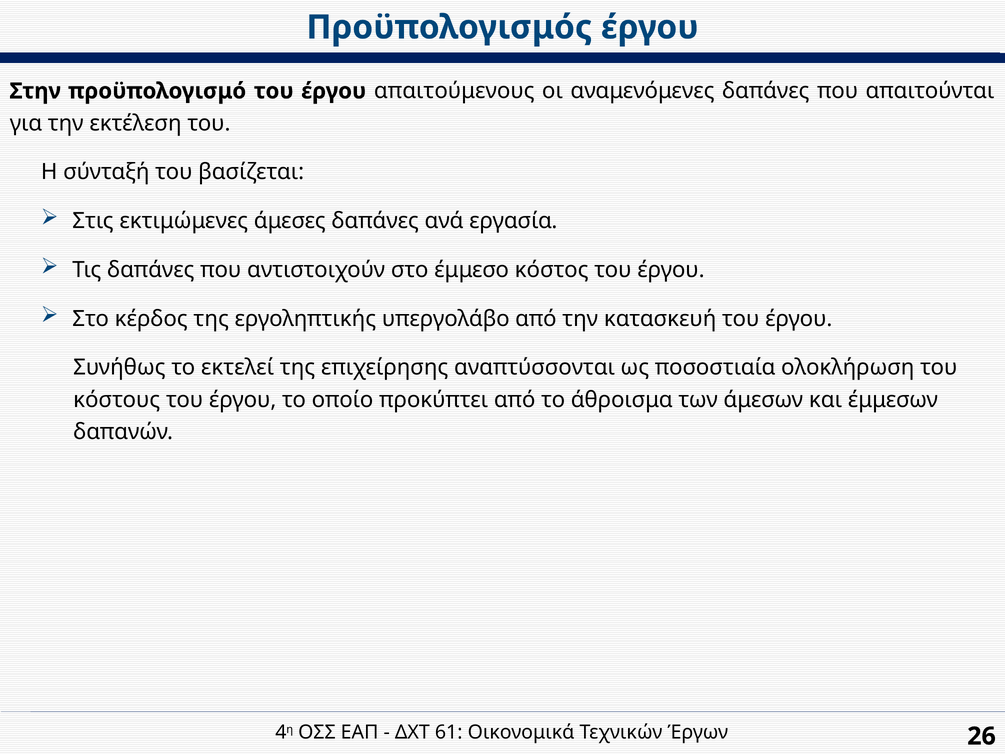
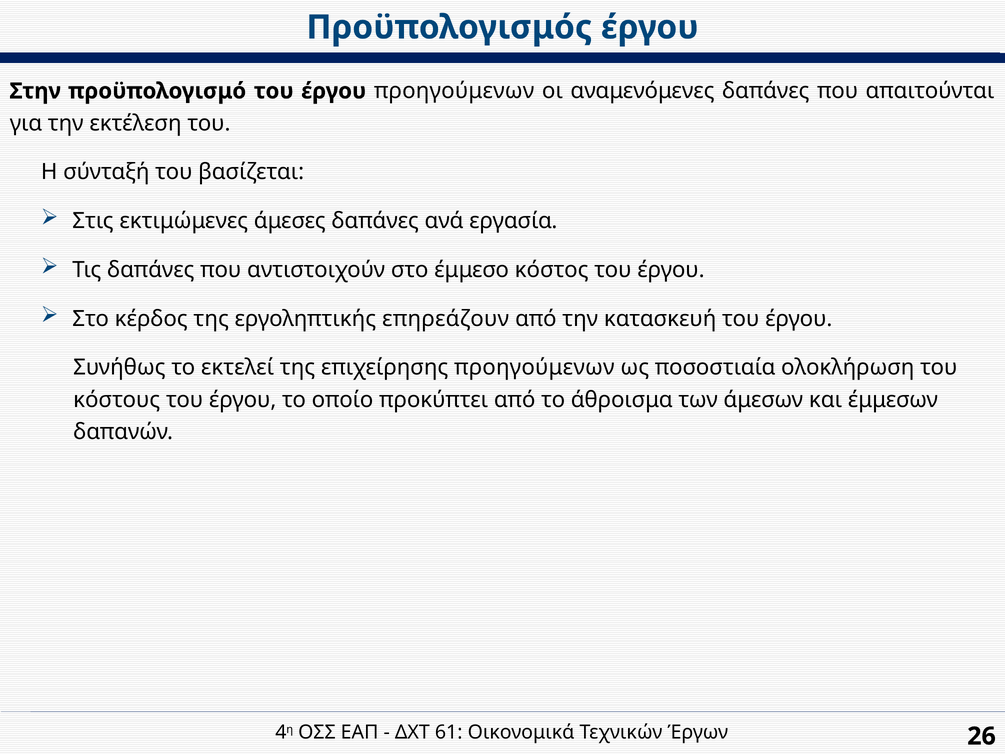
έργου απαιτούμενους: απαιτούμενους -> προηγούμενων (454, 91)
υπεργολάβο: υπεργολάβο -> επηρεάζουν (446, 319)
επιχείρησης αναπτύσσονται: αναπτύσσονται -> προηγούμενων (534, 367)
